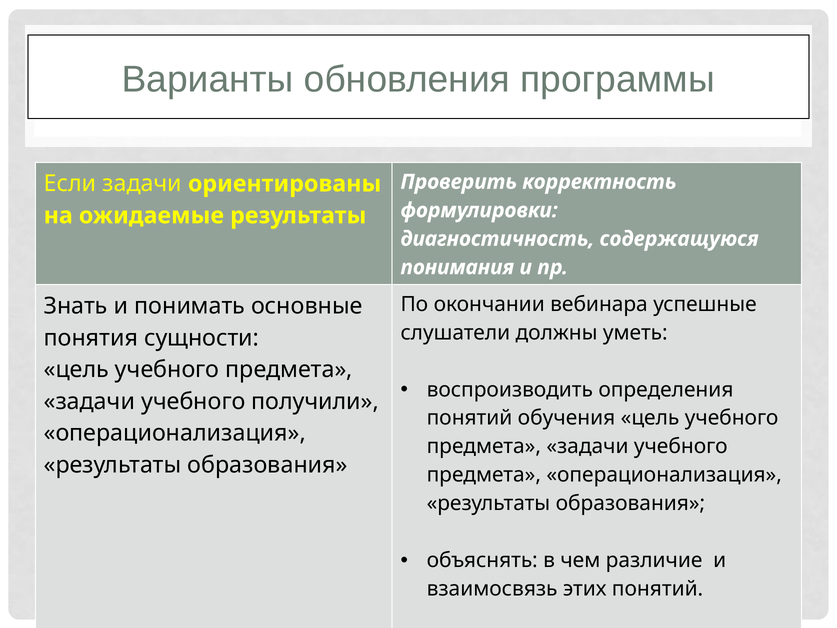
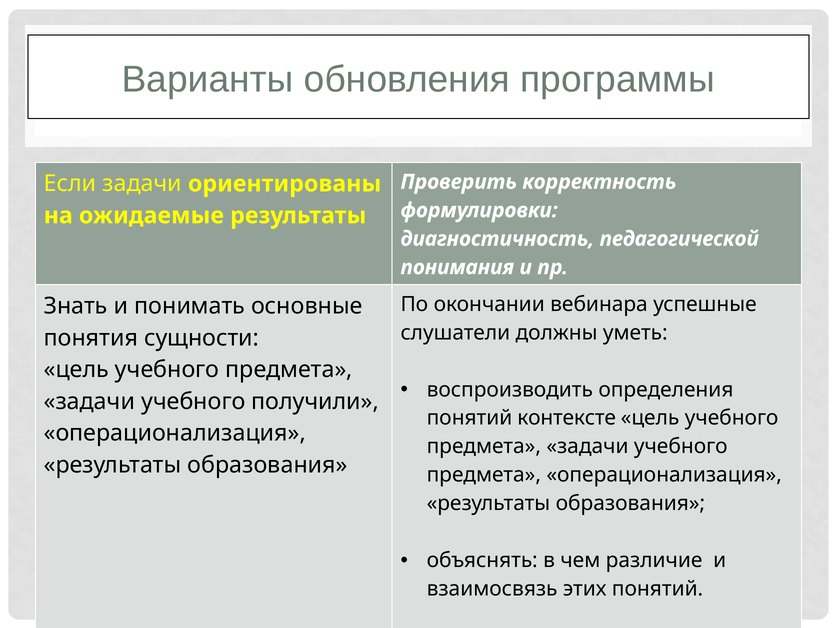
содержащуюся: содержащуюся -> педагогической (679, 239)
обучения: обучения -> контексте (567, 418)
